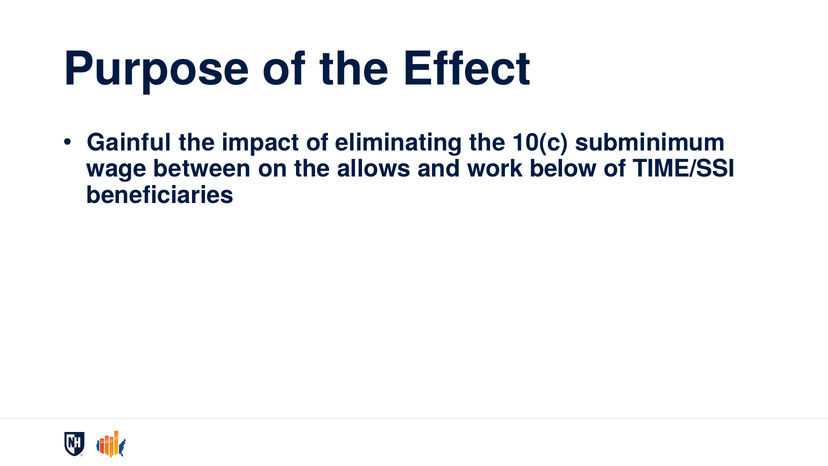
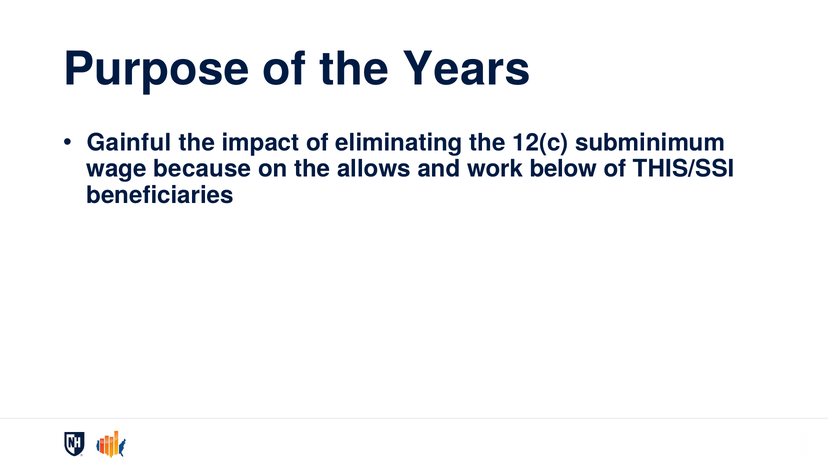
Effect: Effect -> Years (467, 70)
10(c: 10(c -> 12(c (540, 143)
between: between -> because (202, 169)
TIME/SSI: TIME/SSI -> THIS/SSI (684, 169)
